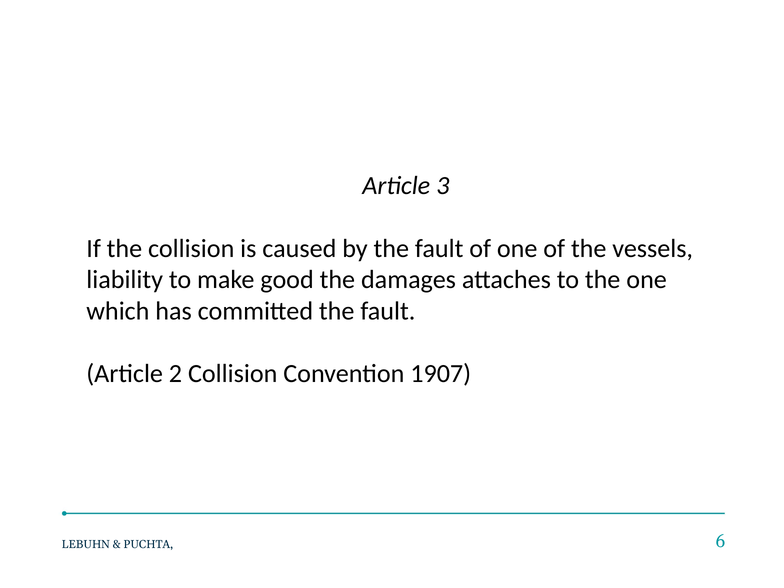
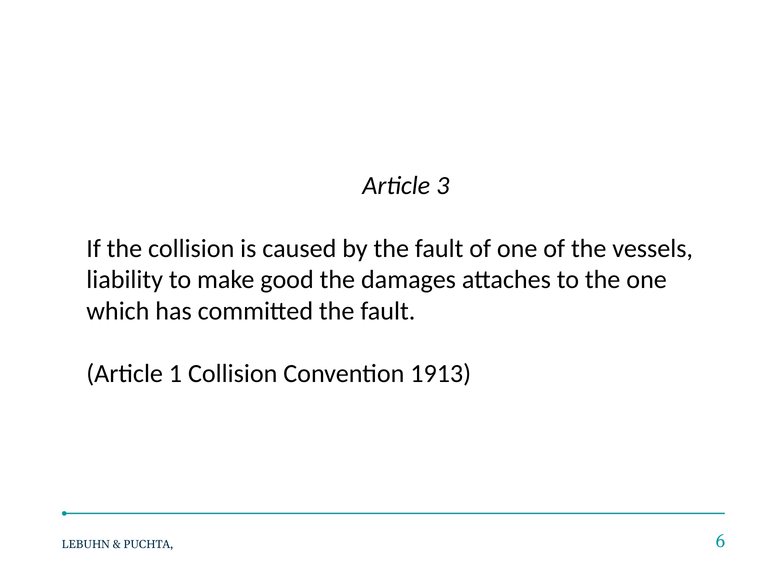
2: 2 -> 1 (175, 374)
1907: 1907 -> 1913 (441, 374)
